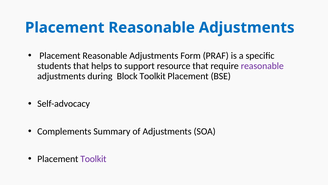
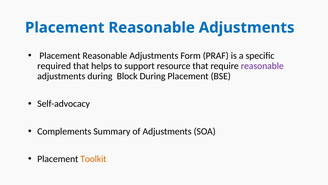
students: students -> required (54, 66)
Block Toolkit: Toolkit -> During (153, 76)
Toolkit colour: purple -> orange (93, 158)
